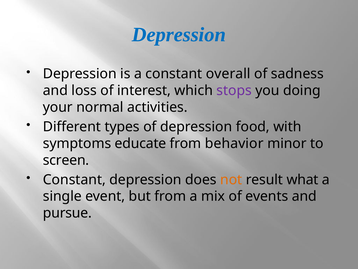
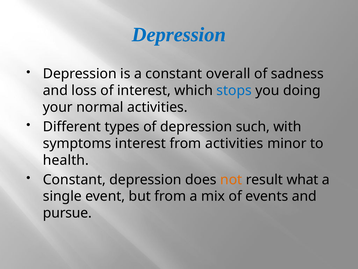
stops colour: purple -> blue (234, 90)
food: food -> such (253, 127)
symptoms educate: educate -> interest (140, 143)
from behavior: behavior -> activities (234, 143)
screen: screen -> health (66, 160)
